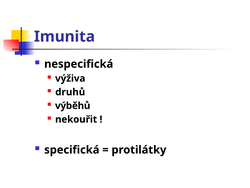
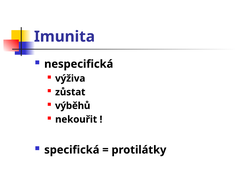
druhů: druhů -> zůstat (70, 92)
